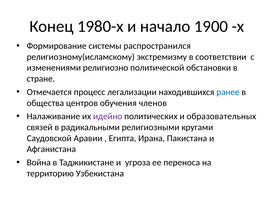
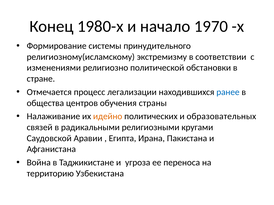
1900: 1900 -> 1970 (211, 27)
распространился: распространился -> принудительного (157, 46)
членов: членов -> страны (153, 103)
идейно colour: purple -> orange (108, 117)
